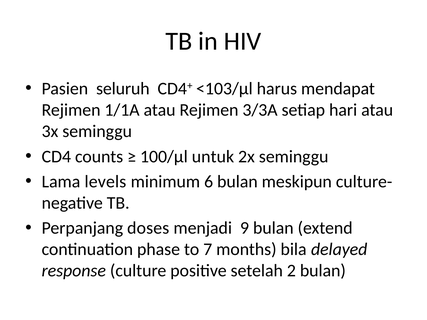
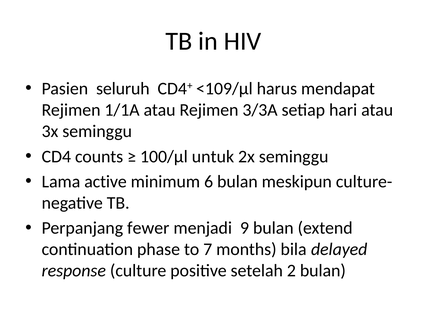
<103/µl: <103/µl -> <109/µl (224, 89)
levels: levels -> active (106, 182)
doses: doses -> fewer (148, 228)
